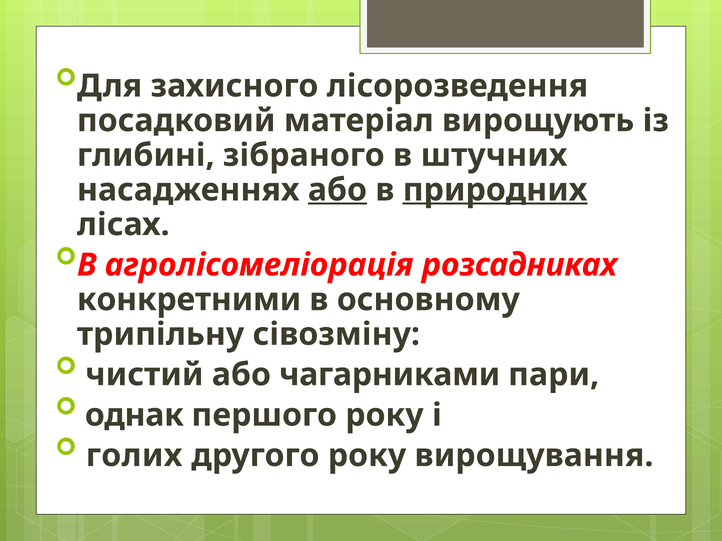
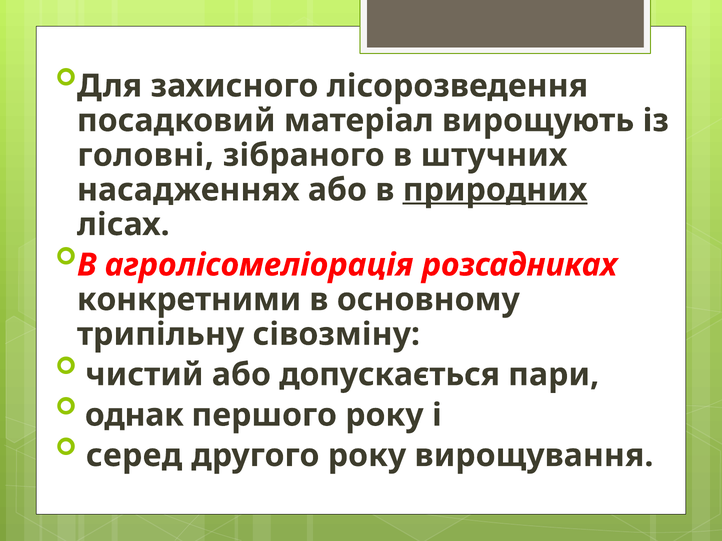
глибині: глибині -> головні (146, 155)
або underline: present -> none (337, 190)
чагарниками: чагарниками -> допускається (390, 375)
голих: голих -> серед (134, 456)
